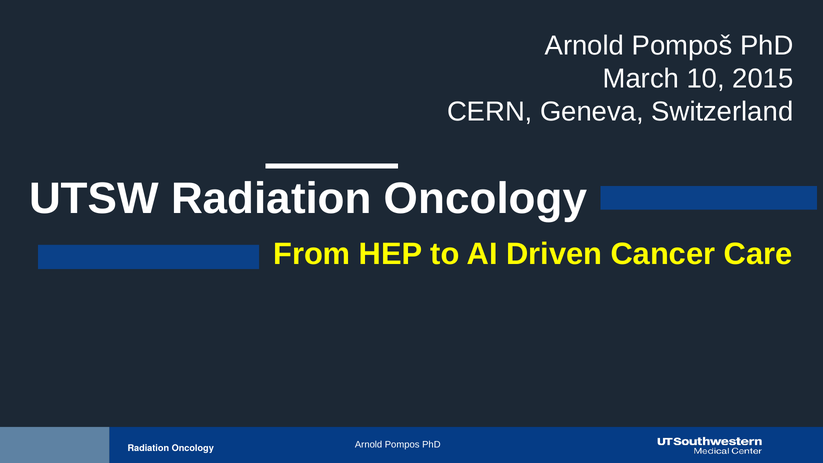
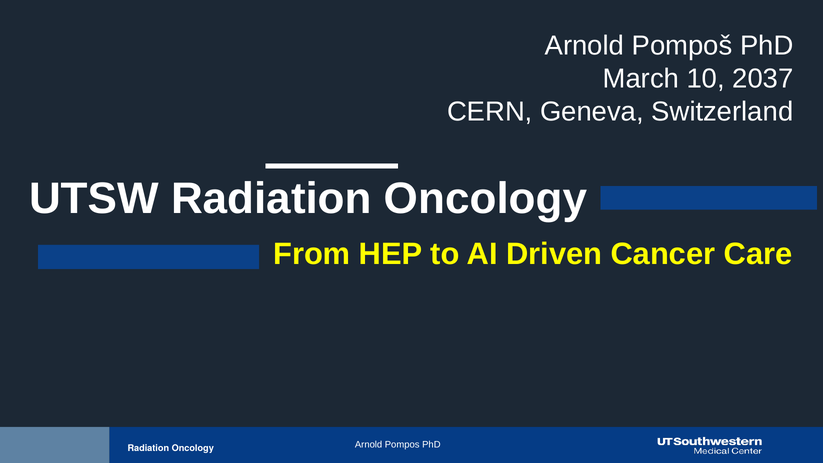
2015: 2015 -> 2037 (763, 79)
